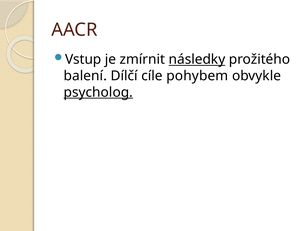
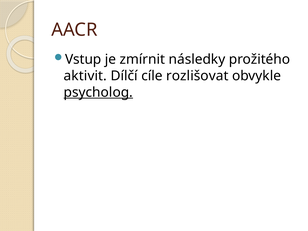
následky underline: present -> none (197, 59)
balení: balení -> aktivit (85, 76)
pohybem: pohybem -> rozlišovat (197, 76)
